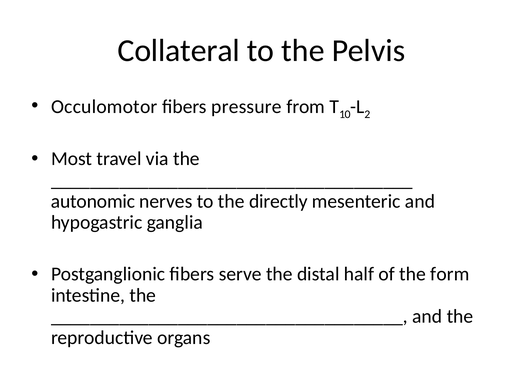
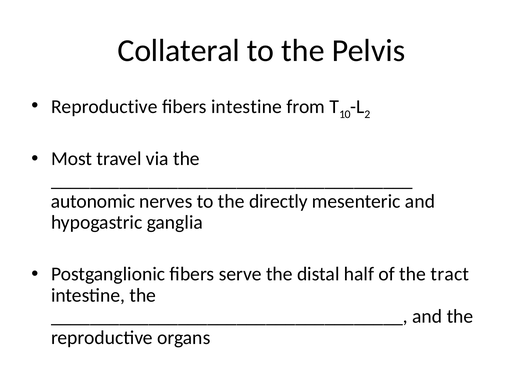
Occulomotor: Occulomotor -> Reproductive (104, 107)
fibers pressure: pressure -> intestine (246, 107)
form: form -> tract (450, 274)
